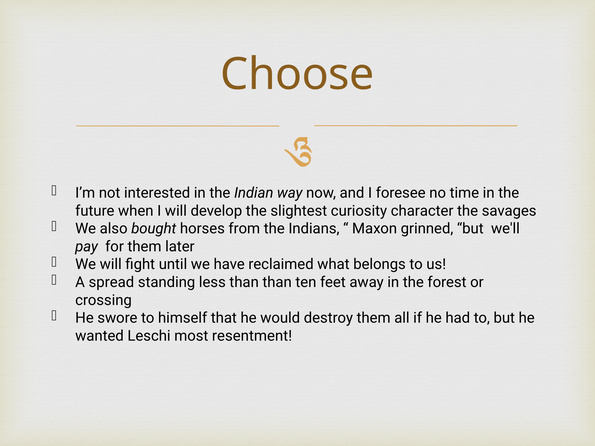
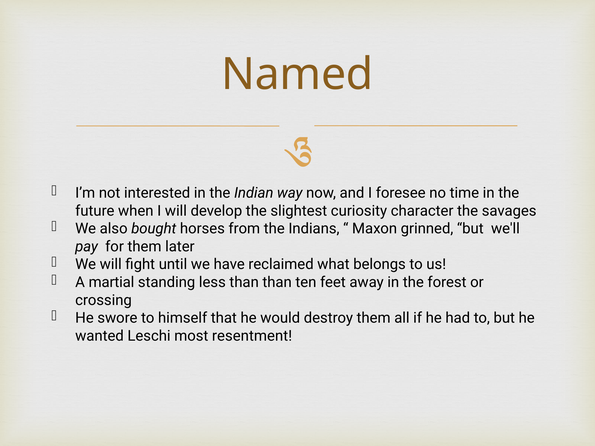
Choose: Choose -> Named (297, 75)
spread: spread -> martial (111, 282)
